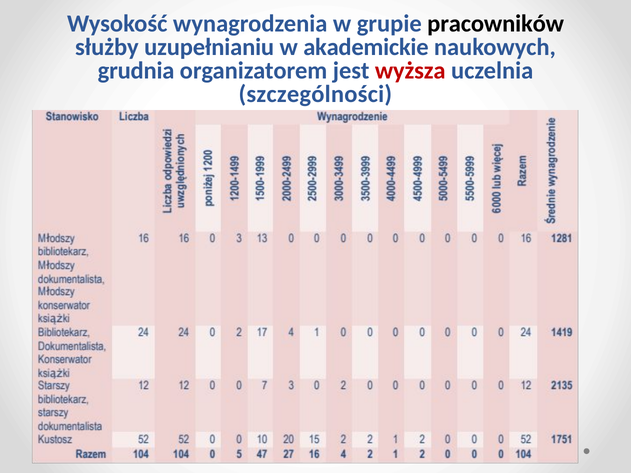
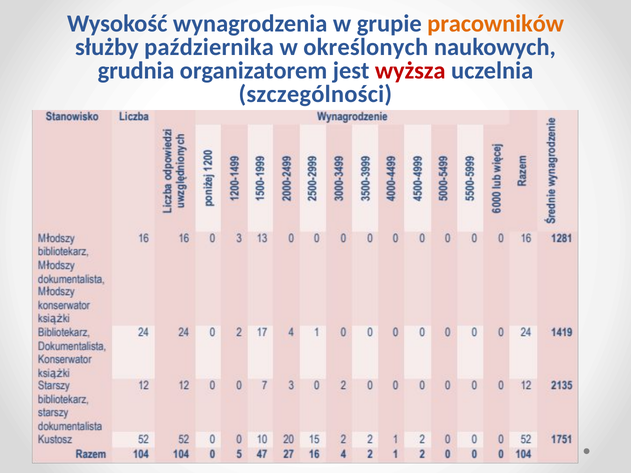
pracowników colour: black -> orange (496, 24)
uzupełnianiu: uzupełnianiu -> października (209, 47)
akademickie: akademickie -> określonych (366, 47)
